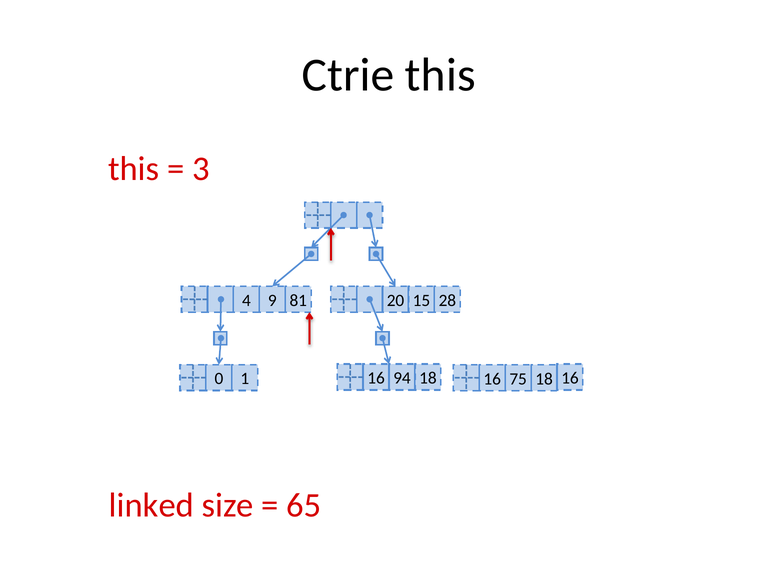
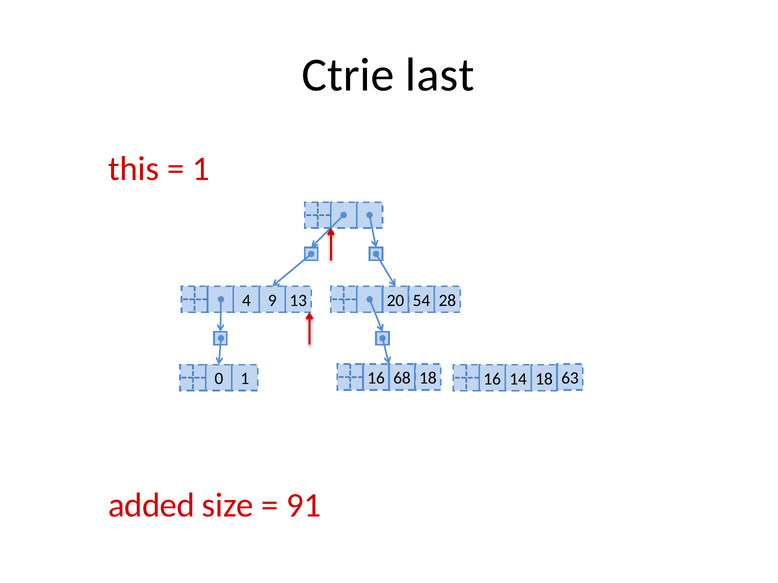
Ctrie this: this -> last (440, 75)
3: 3 -> 1 (201, 169)
81: 81 -> 13 (298, 301)
15: 15 -> 54 (421, 301)
94: 94 -> 68 (402, 379)
75: 75 -> 14 (518, 379)
18 16: 16 -> 63 (570, 379)
linked: linked -> added (151, 506)
65: 65 -> 91 (304, 506)
